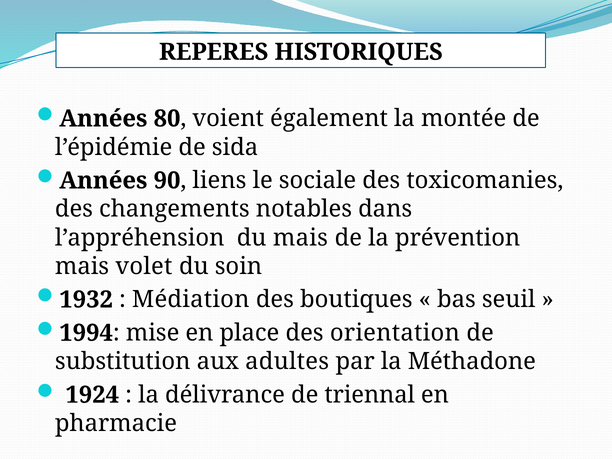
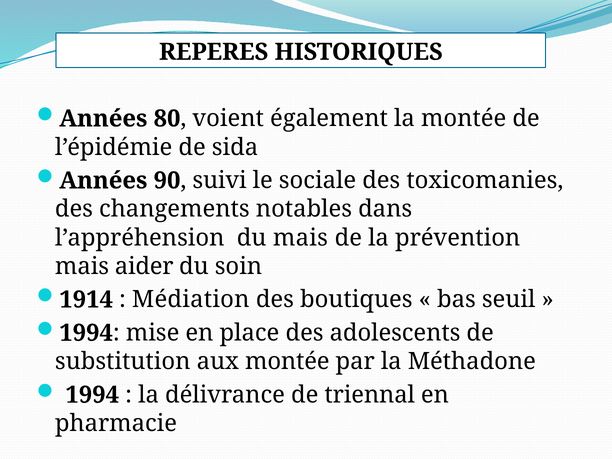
liens: liens -> suivi (220, 181)
volet: volet -> aider (144, 266)
1932: 1932 -> 1914 (86, 300)
orientation: orientation -> adolescents (395, 333)
aux adultes: adultes -> montée (287, 362)
1924: 1924 -> 1994 (92, 395)
